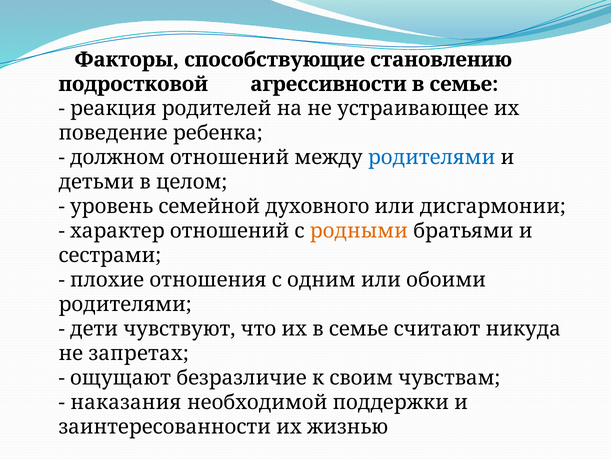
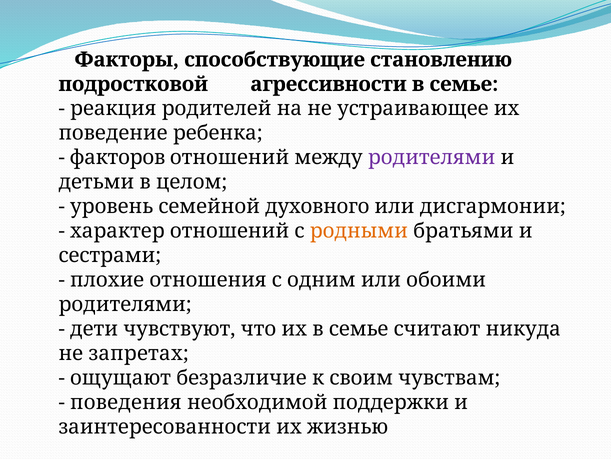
должном: должном -> факторов (118, 157)
родителями colour: blue -> purple (432, 157)
наказания: наказания -> поведения (126, 402)
